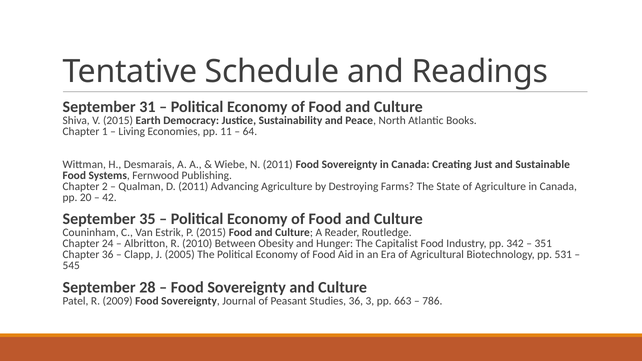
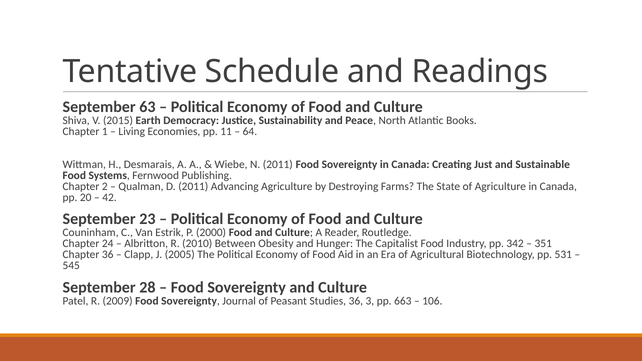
31: 31 -> 63 (147, 107)
35: 35 -> 23 (147, 219)
P 2015: 2015 -> 2000 (211, 233)
786: 786 -> 106 (432, 301)
